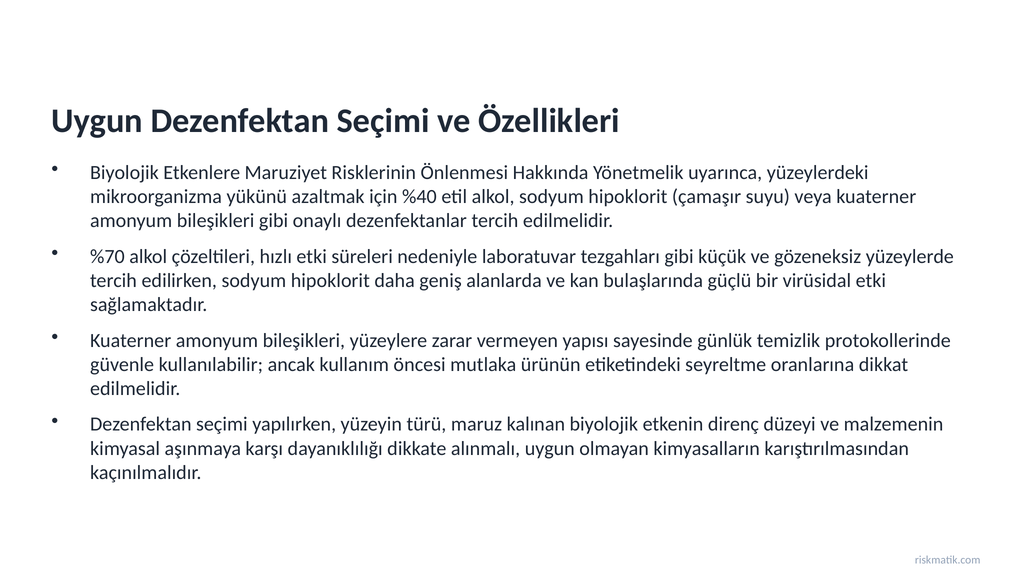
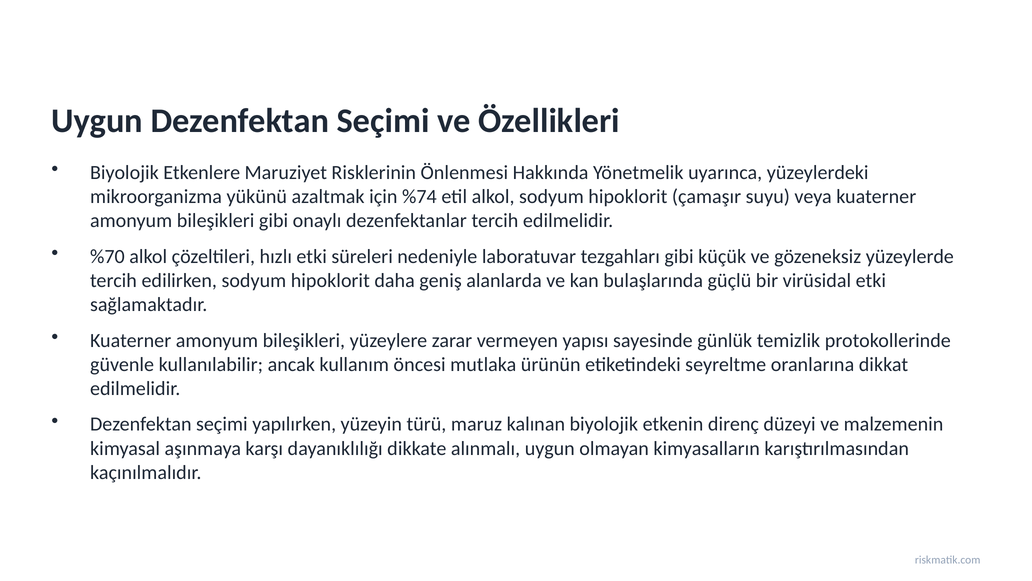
%40: %40 -> %74 (419, 197)
